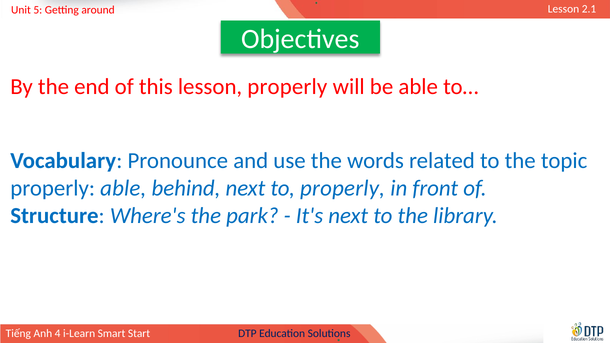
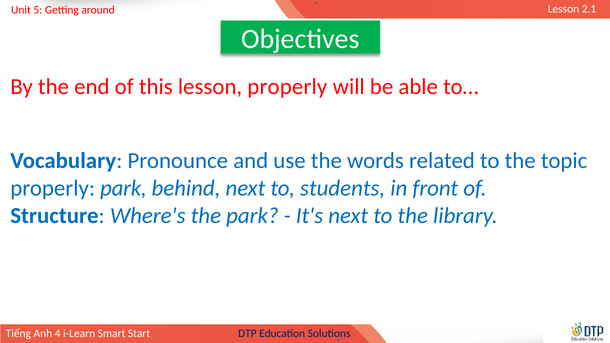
properly able: able -> park (123, 188)
to properly: properly -> students (343, 188)
